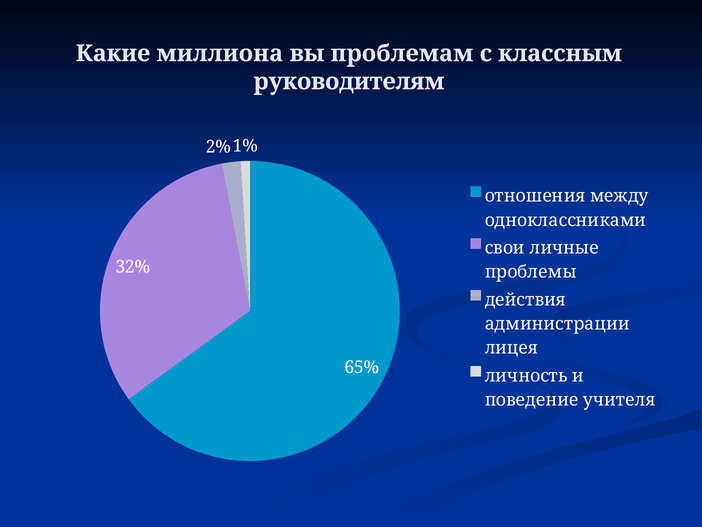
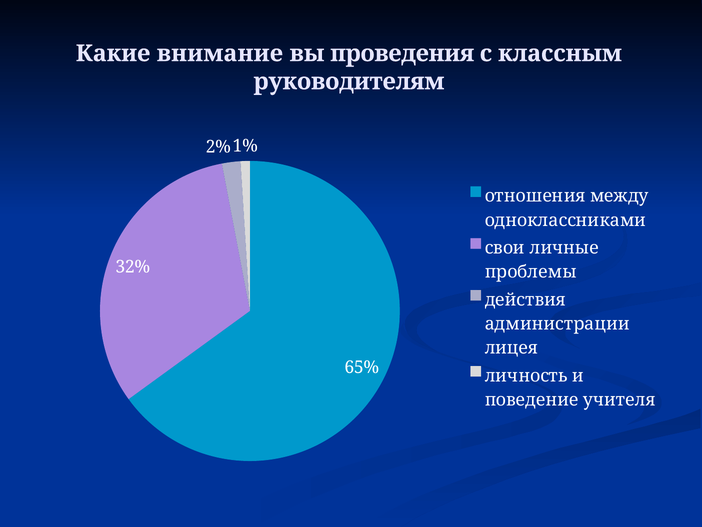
миллиона: миллиона -> внимание (220, 53)
проблемам: проблемам -> проведения (402, 53)
